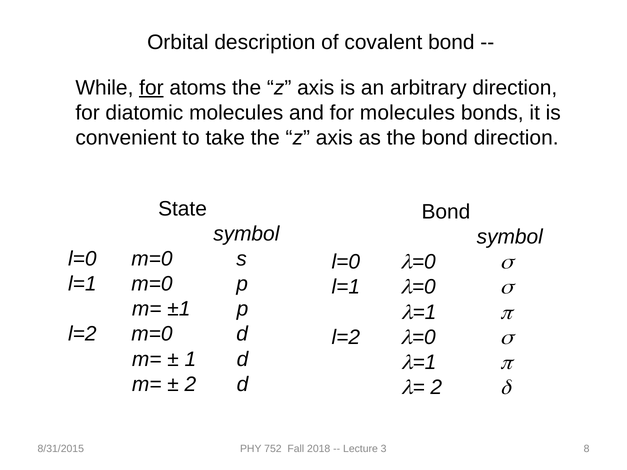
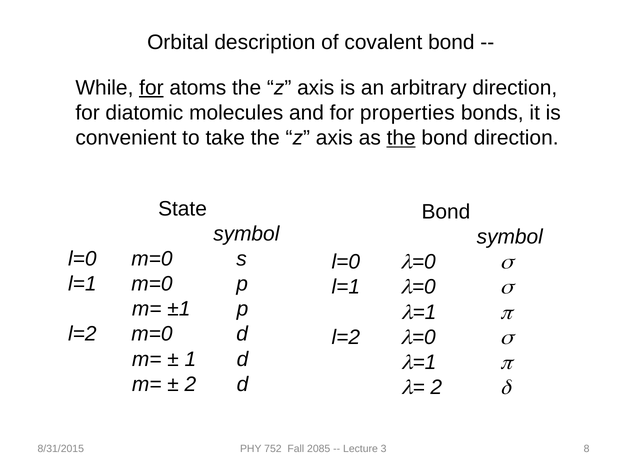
for molecules: molecules -> properties (407, 113)
the underline: none -> present (401, 138)
2018: 2018 -> 2085 (319, 449)
